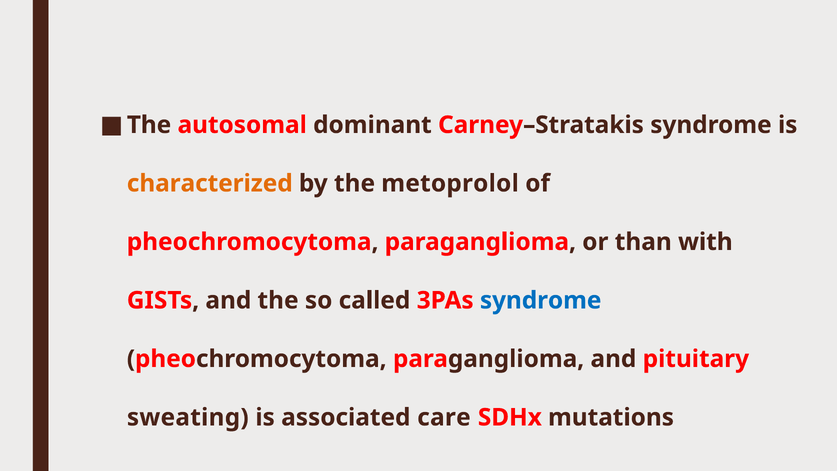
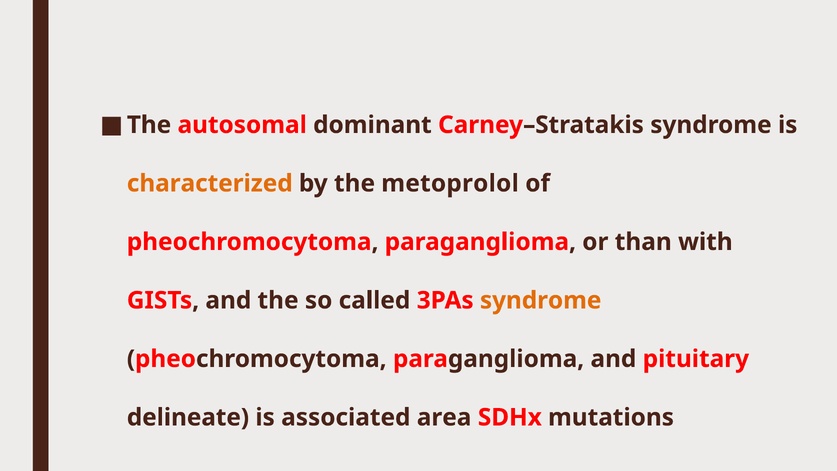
syndrome colour: blue -> orange (541, 300)
sweating: sweating -> delineate (188, 417)
care: care -> area (444, 417)
